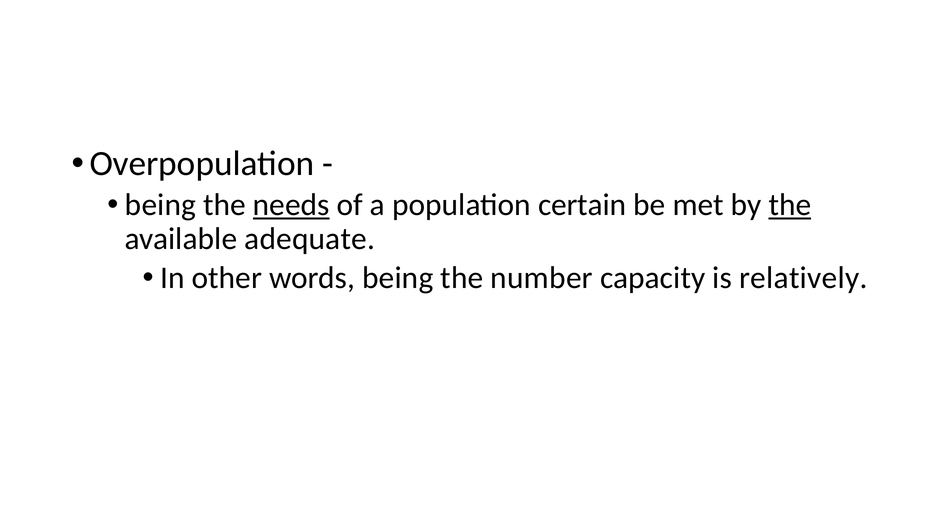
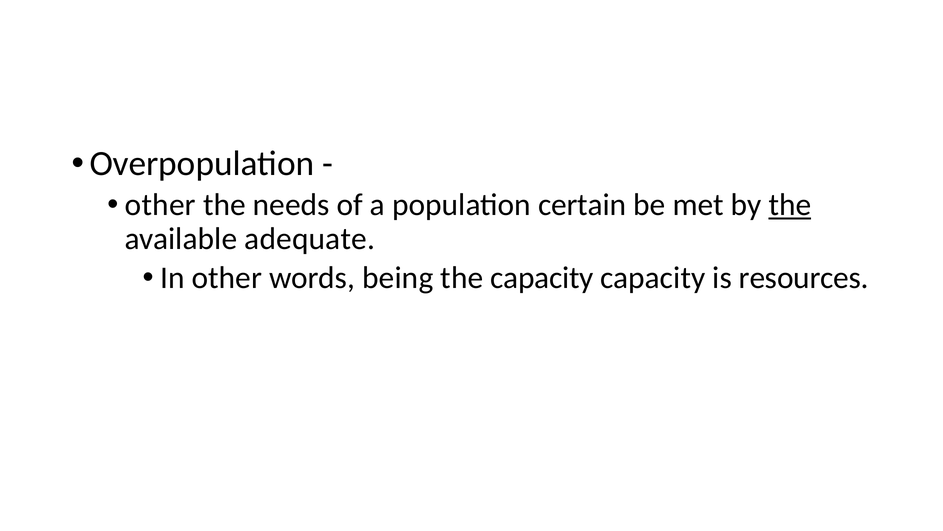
being: being -> other (160, 205)
needs underline: present -> none (291, 205)
the number: number -> capacity (542, 277)
relatively: relatively -> resources (804, 277)
